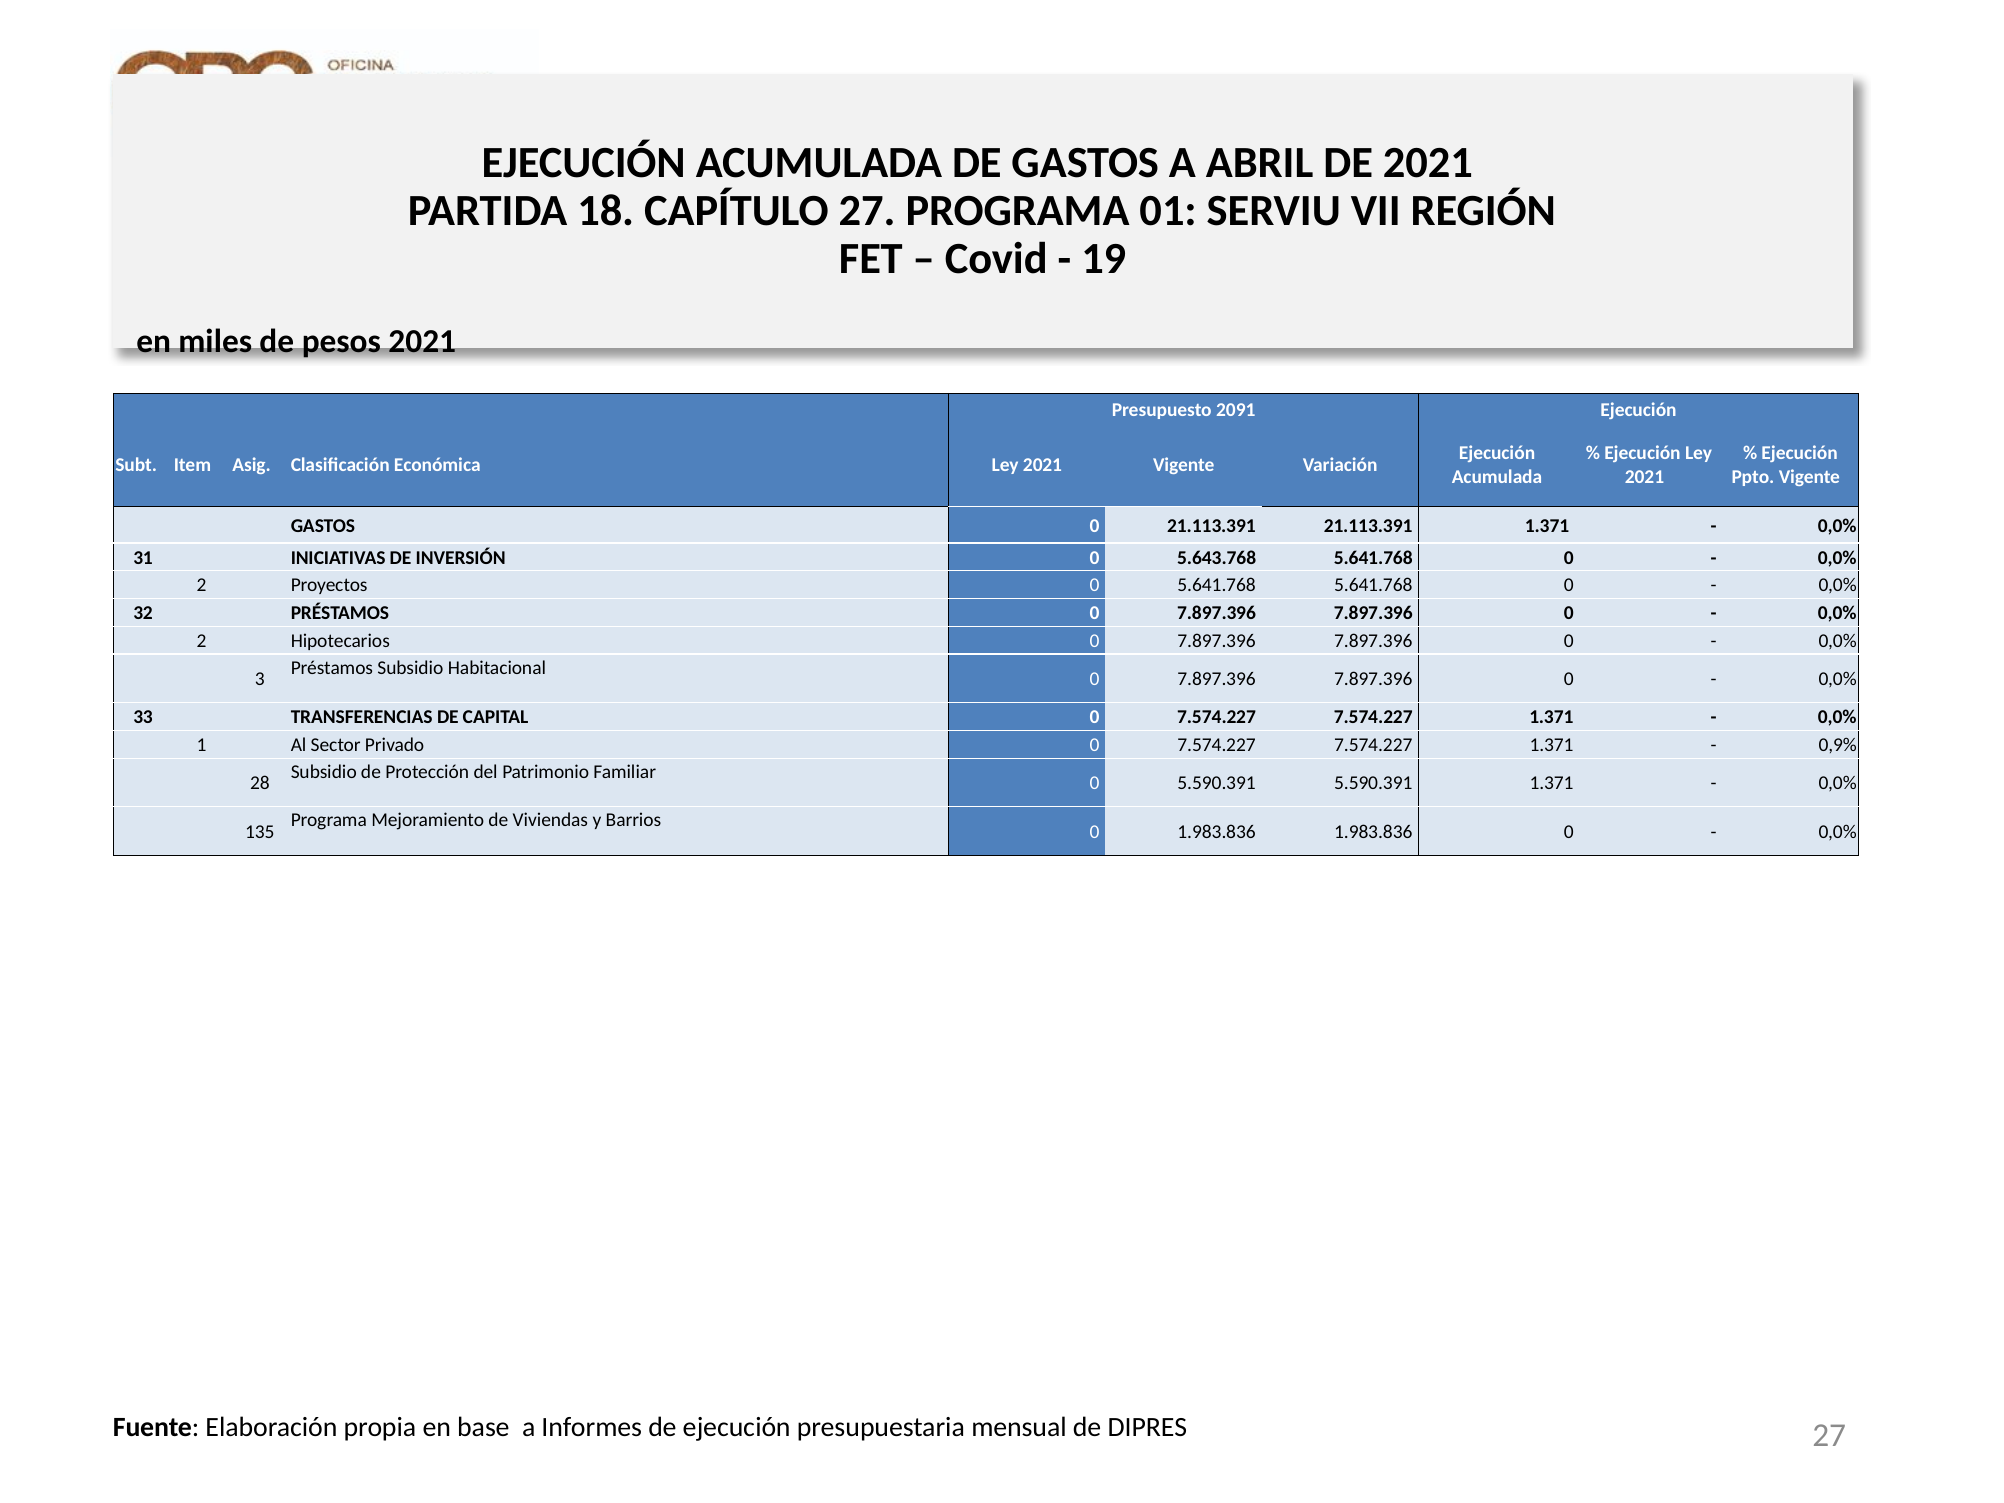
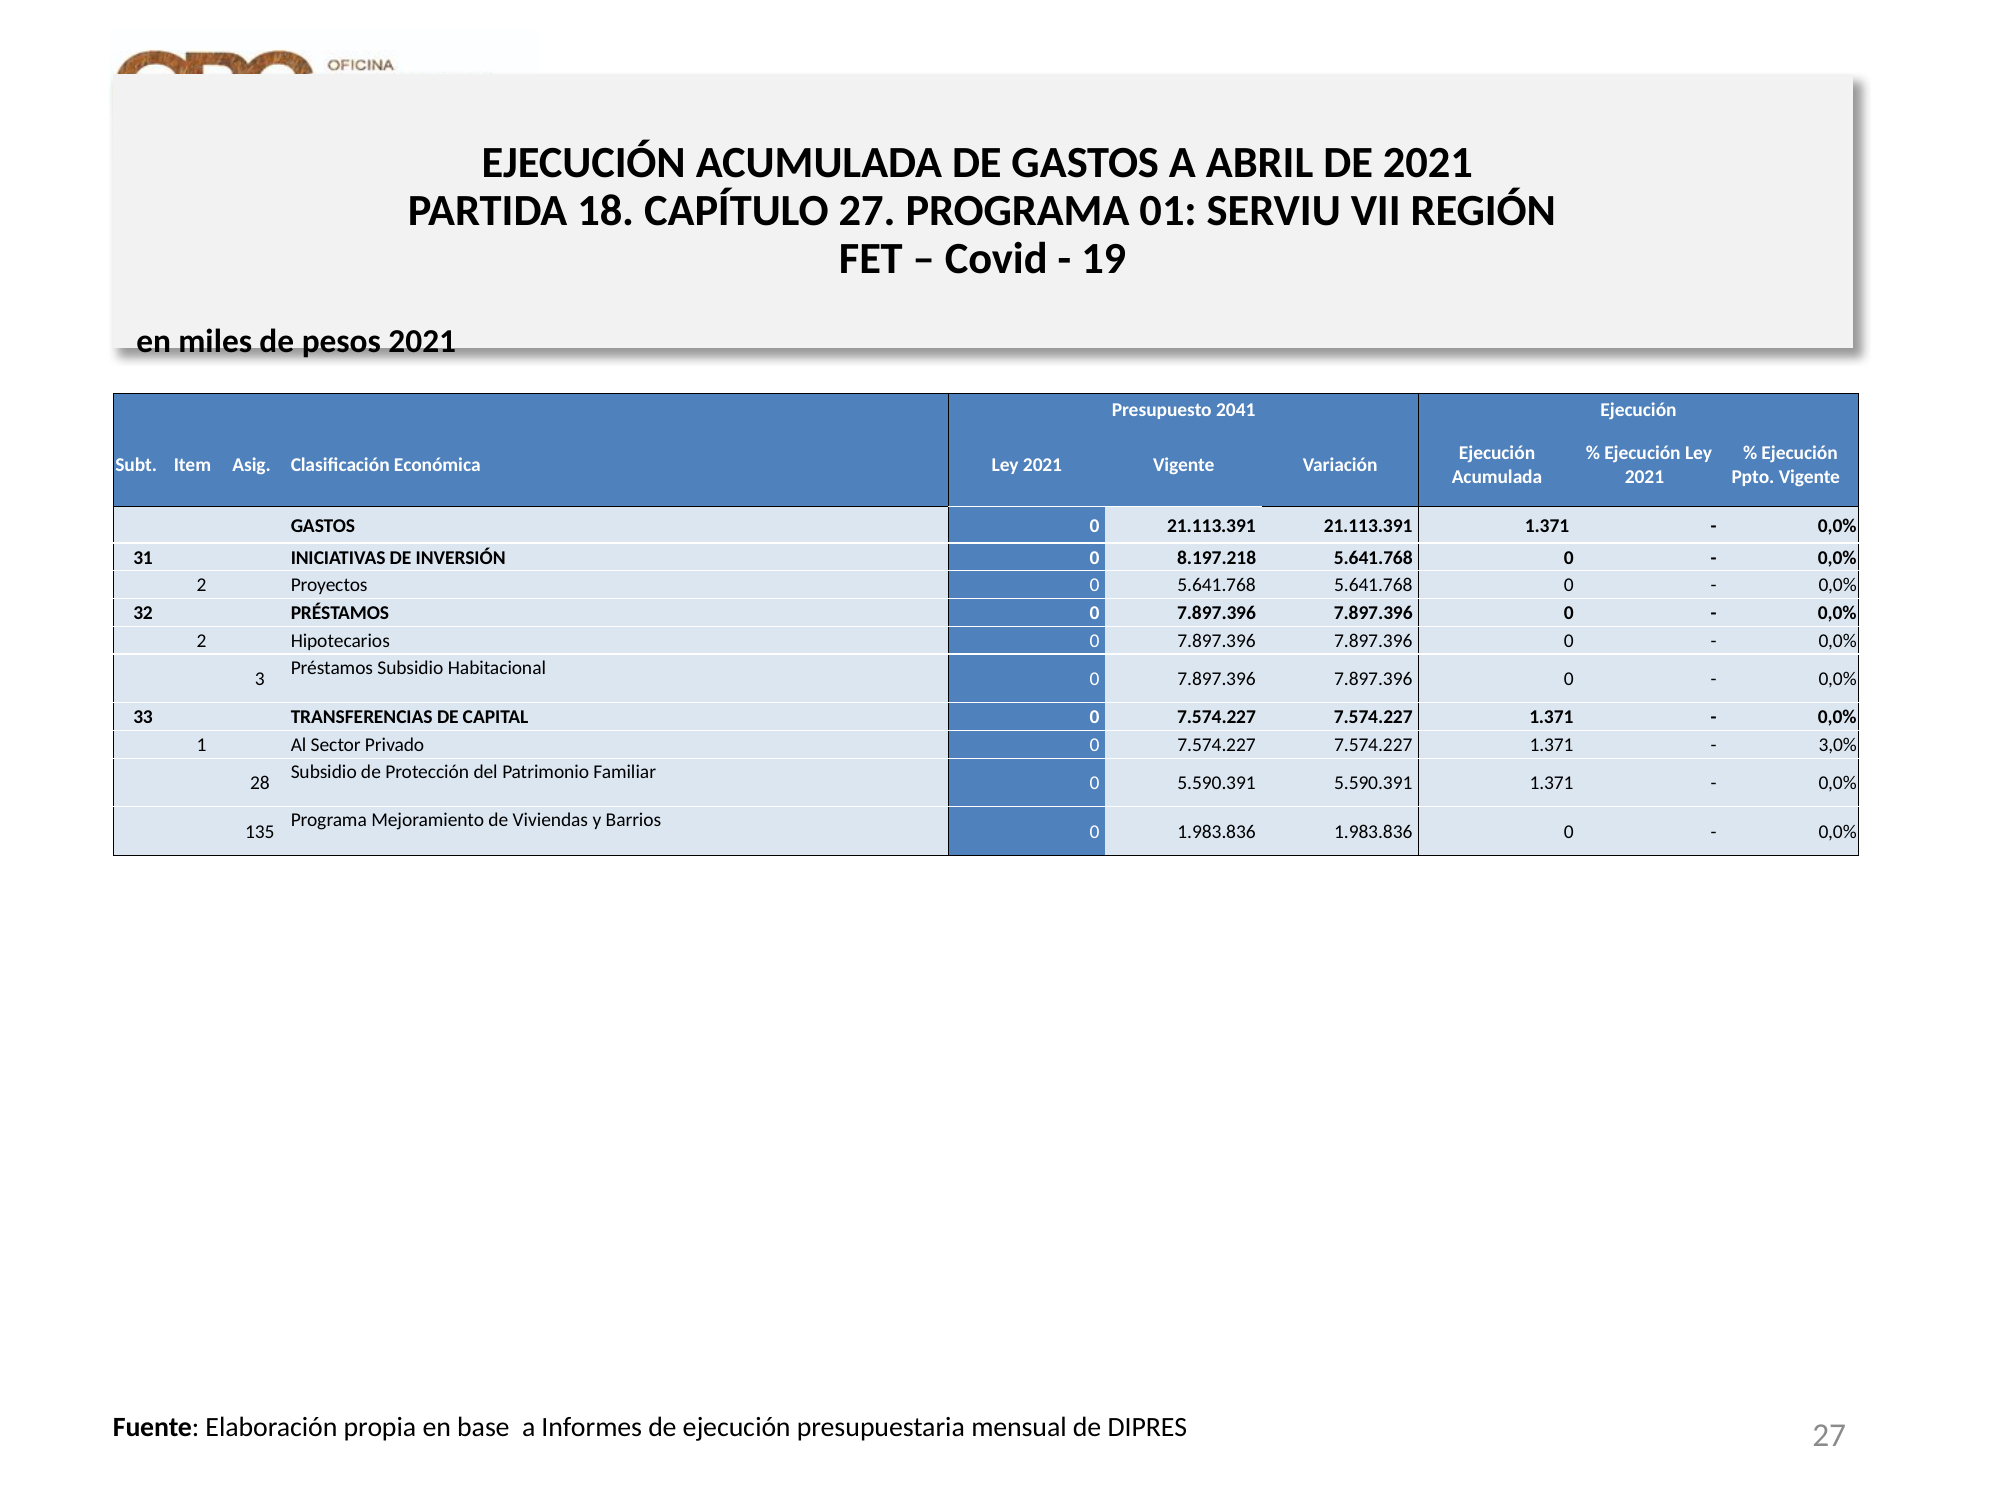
2091: 2091 -> 2041 (1236, 410)
5.643.768: 5.643.768 -> 8.197.218 (1217, 558)
0,9%: 0,9% -> 3,0% (1838, 745)
